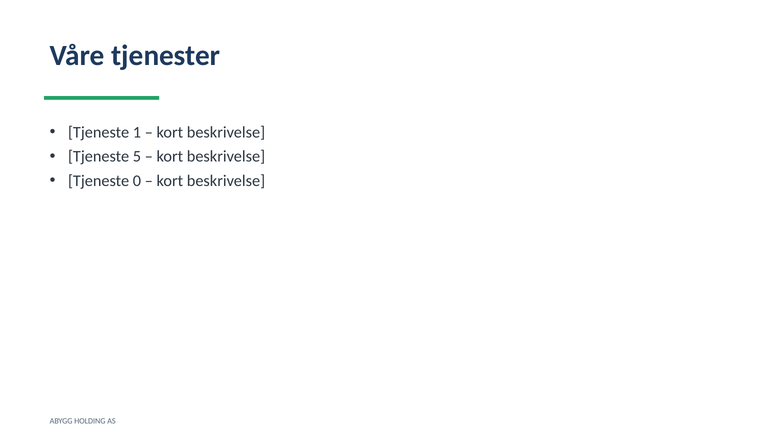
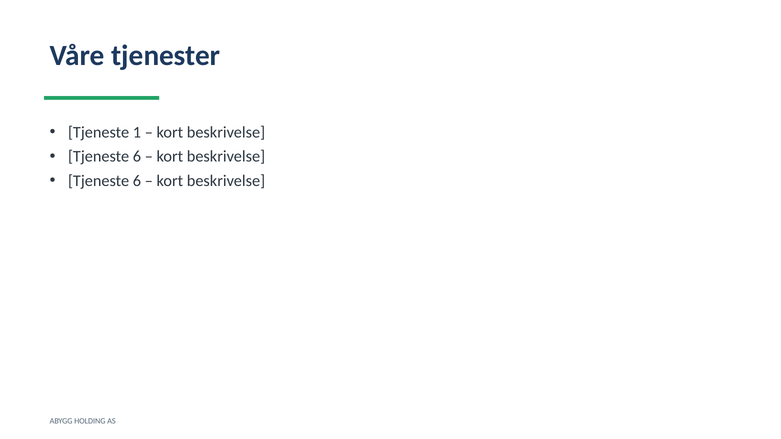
5: 5 -> 6 (137, 157)
0: 0 -> 6 (137, 181)
